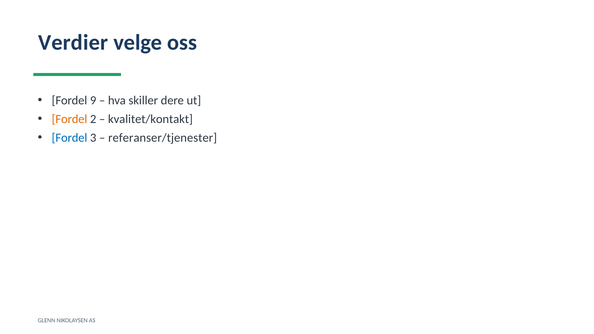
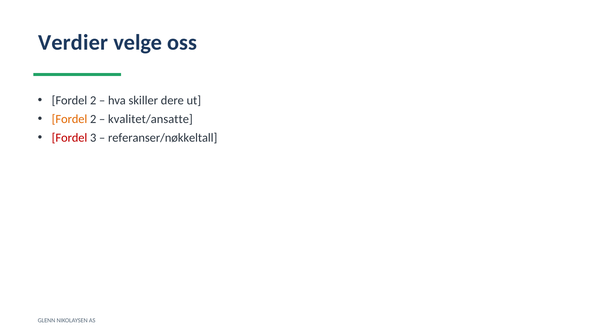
9: 9 -> 2 (93, 101)
kvalitet/kontakt: kvalitet/kontakt -> kvalitet/ansatte (150, 119)
Fordel colour: blue -> red (69, 138)
referanser/tjenester: referanser/tjenester -> referanser/nøkkeltall (163, 138)
